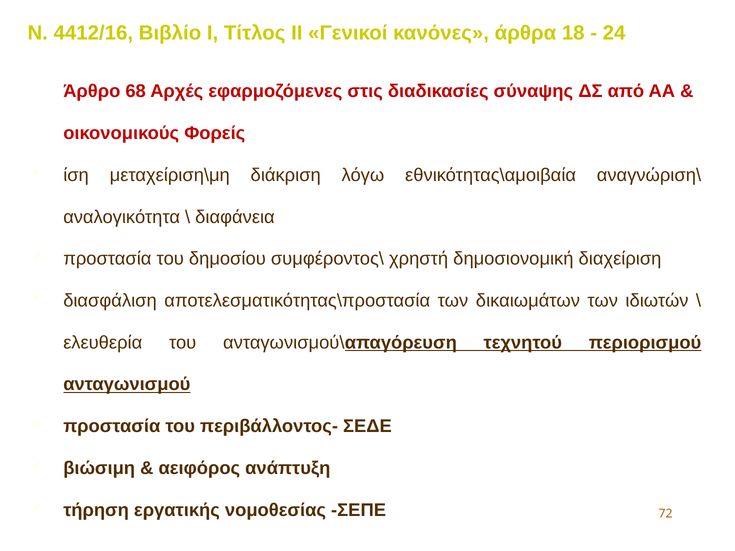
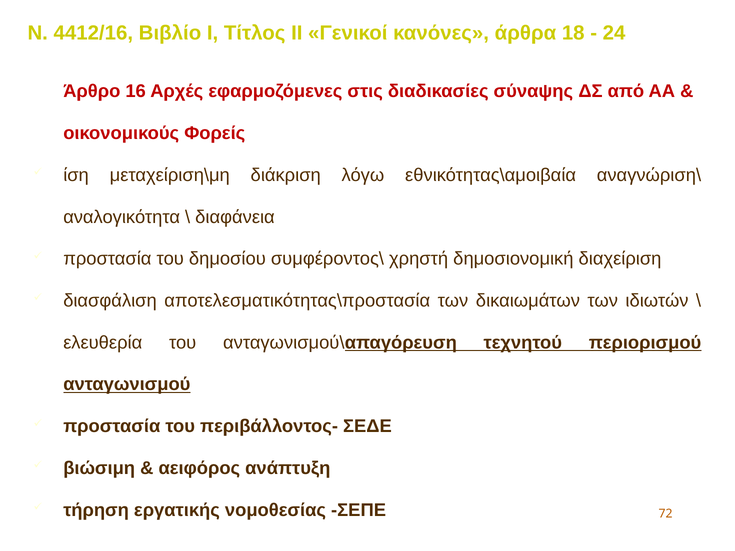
68: 68 -> 16 (136, 91)
